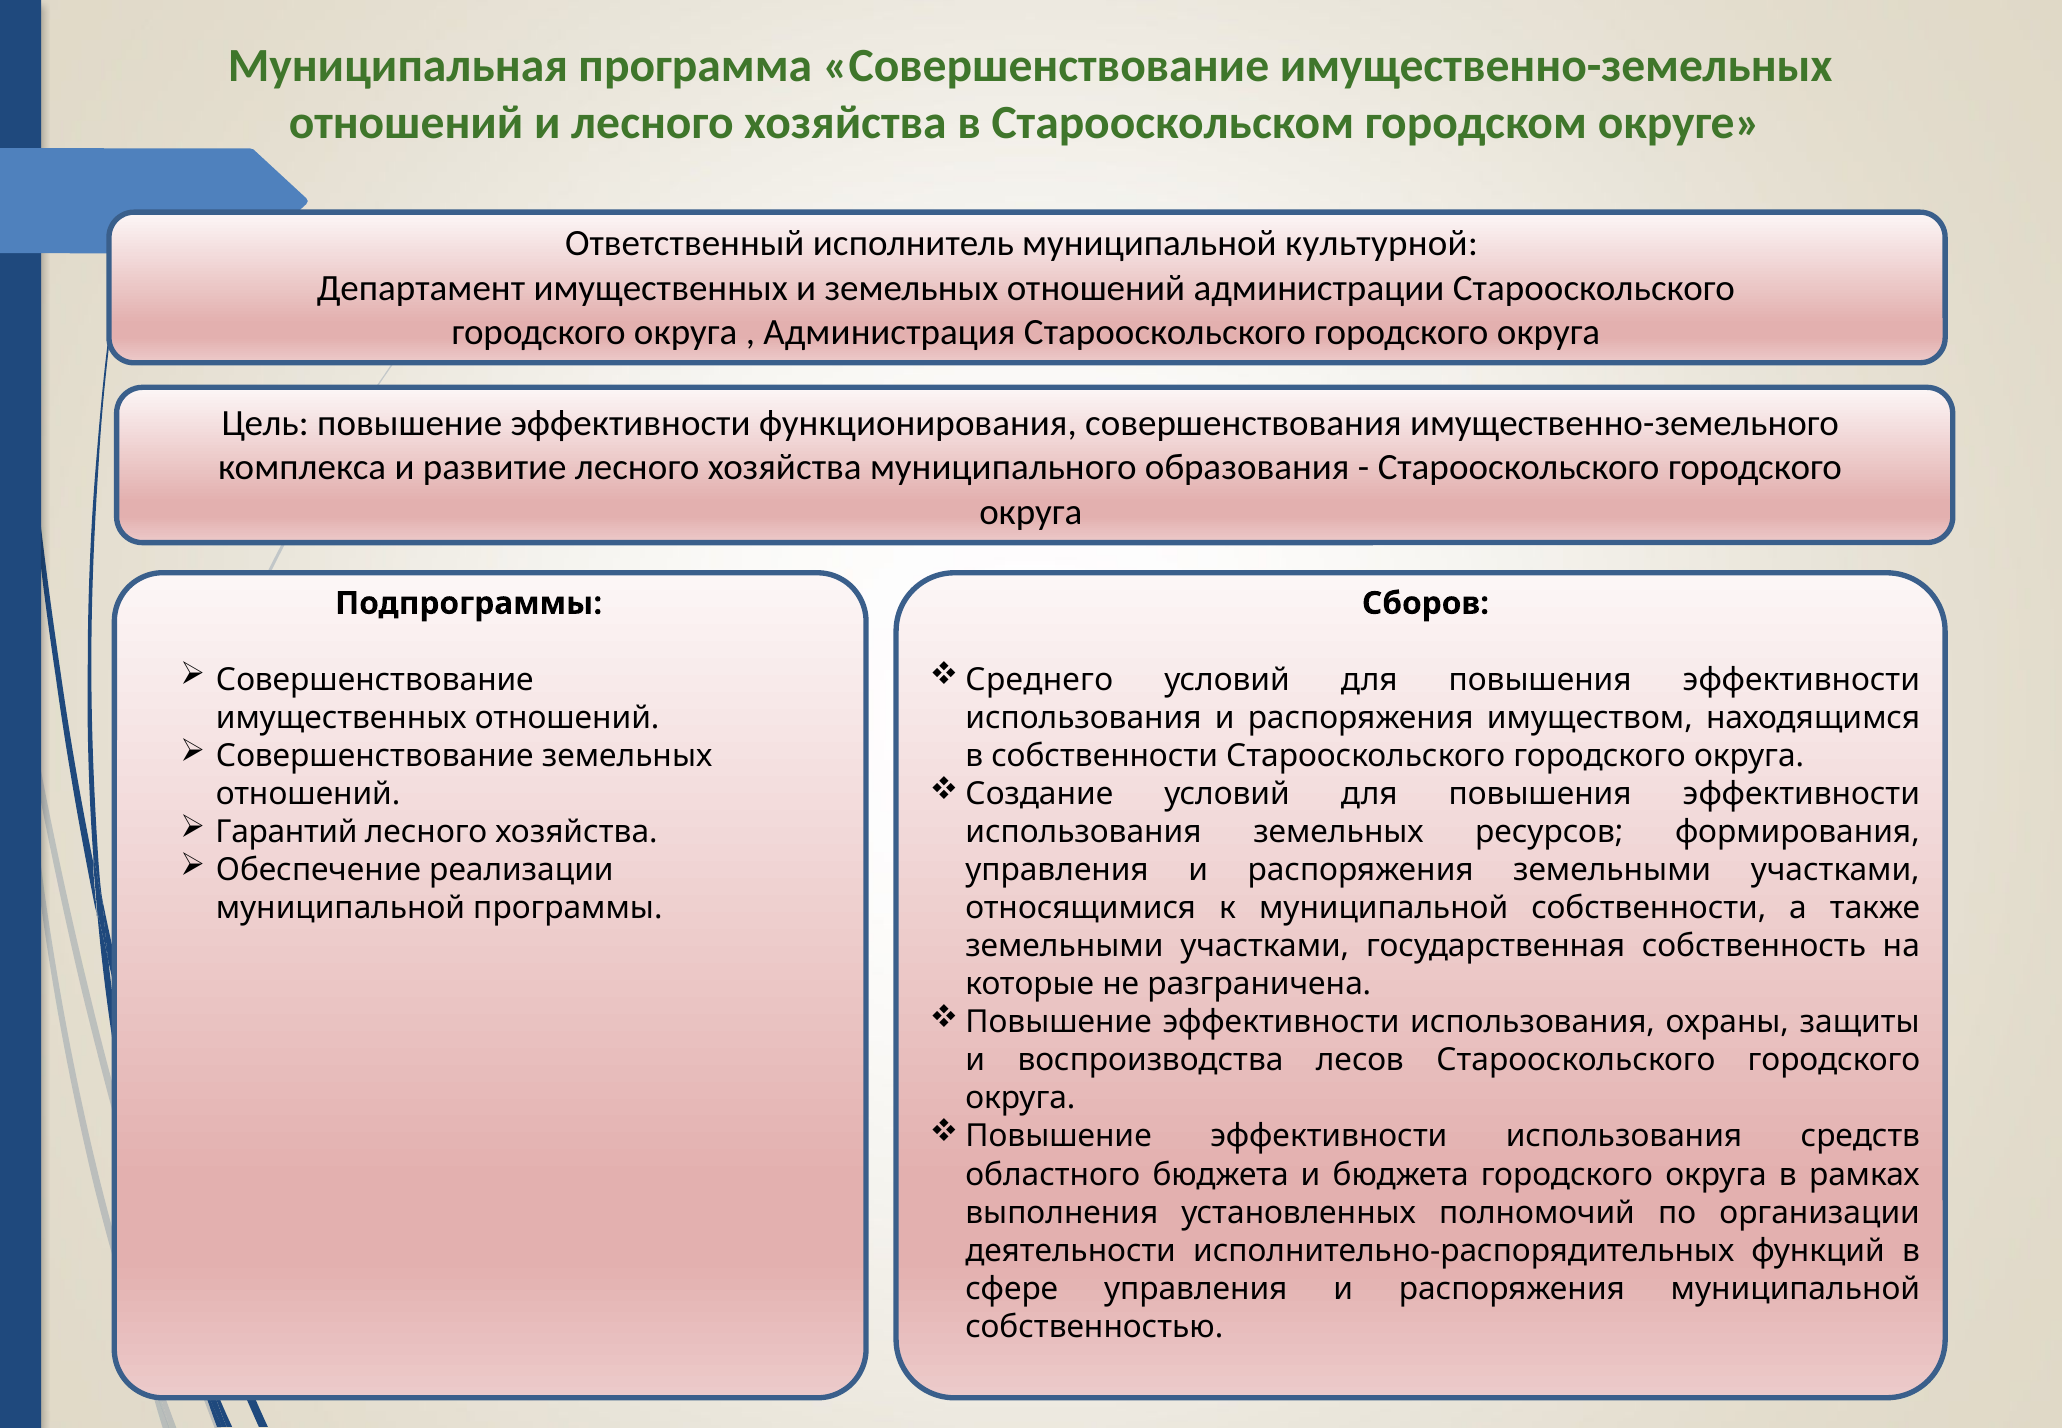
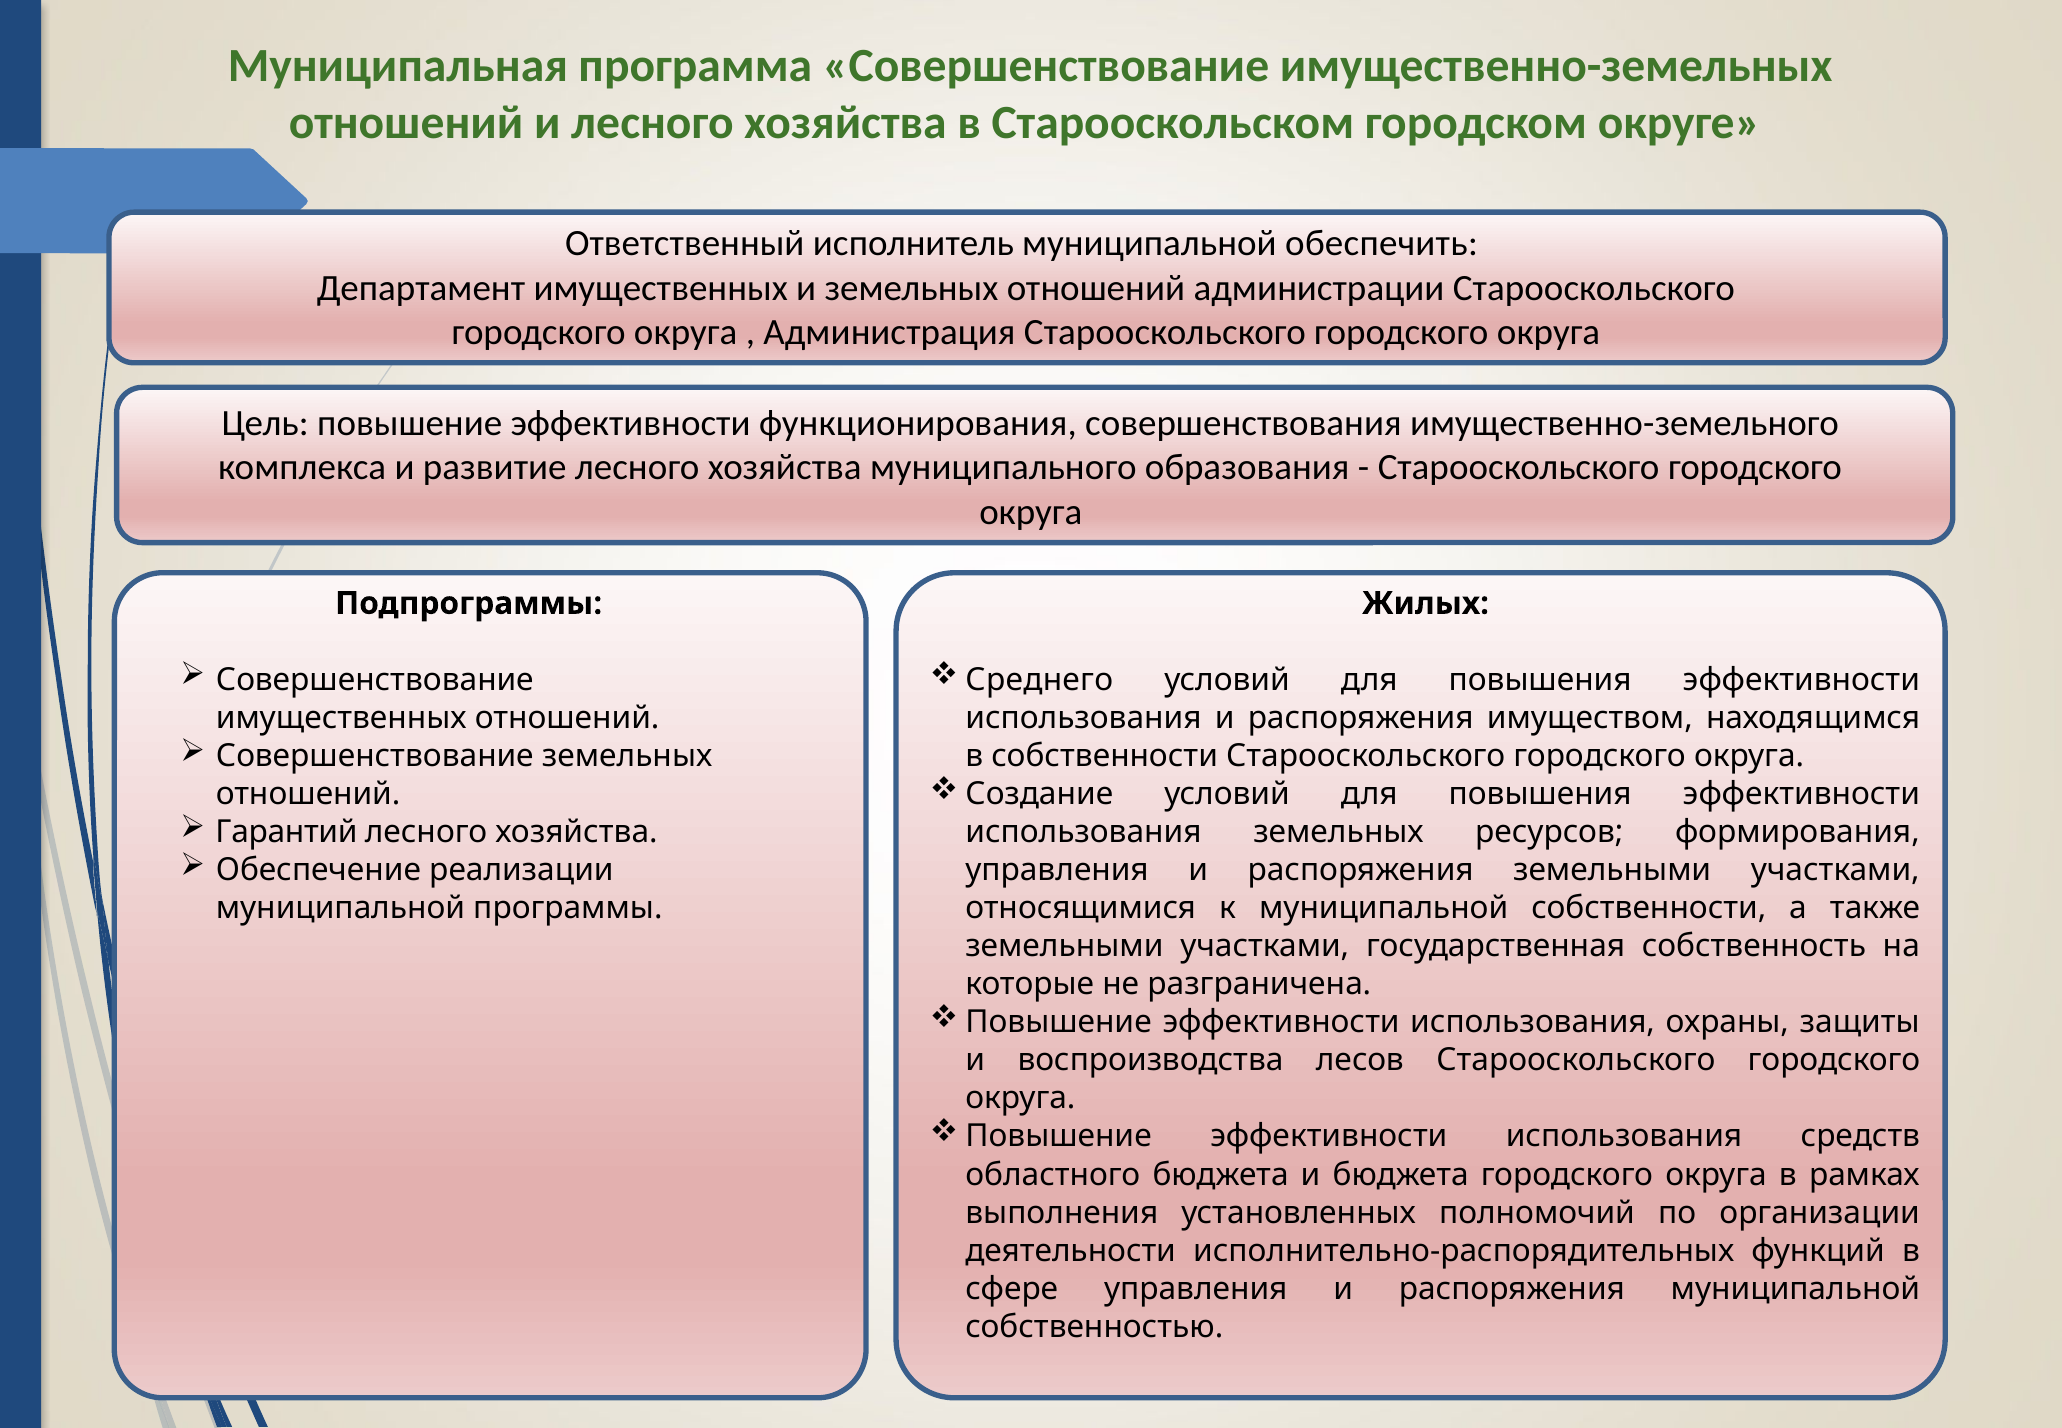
культурной: культурной -> обеспечить (1382, 243)
Сборов: Сборов -> Жилых (1425, 603)
